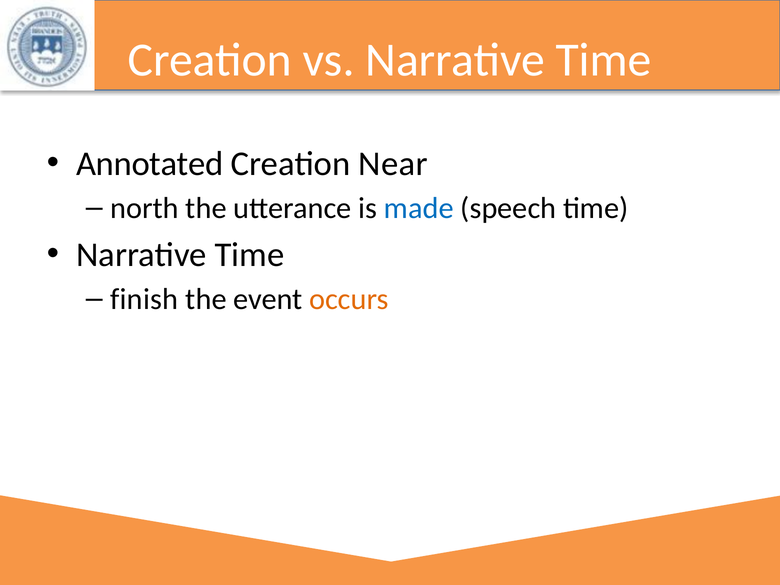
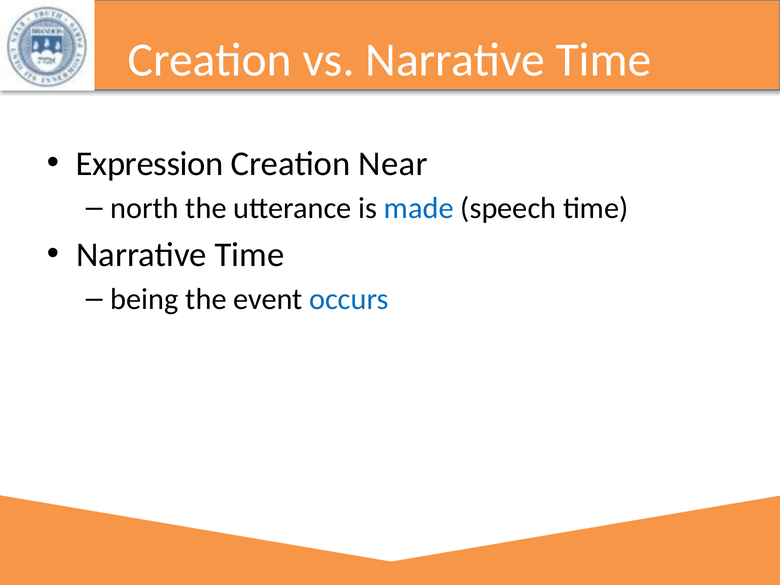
Annotated: Annotated -> Expression (150, 164)
finish: finish -> being (144, 299)
occurs colour: orange -> blue (349, 299)
